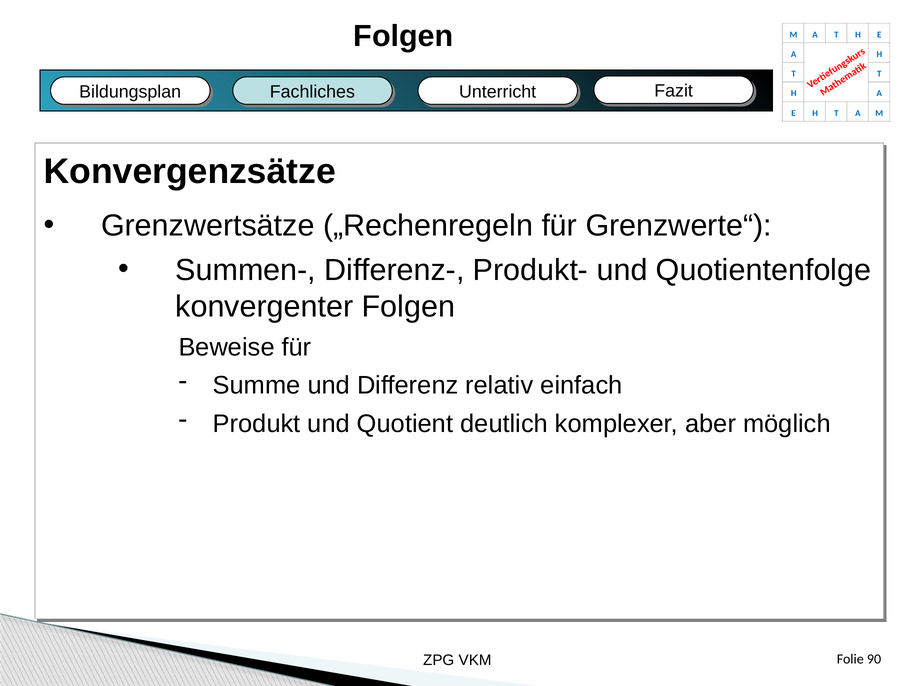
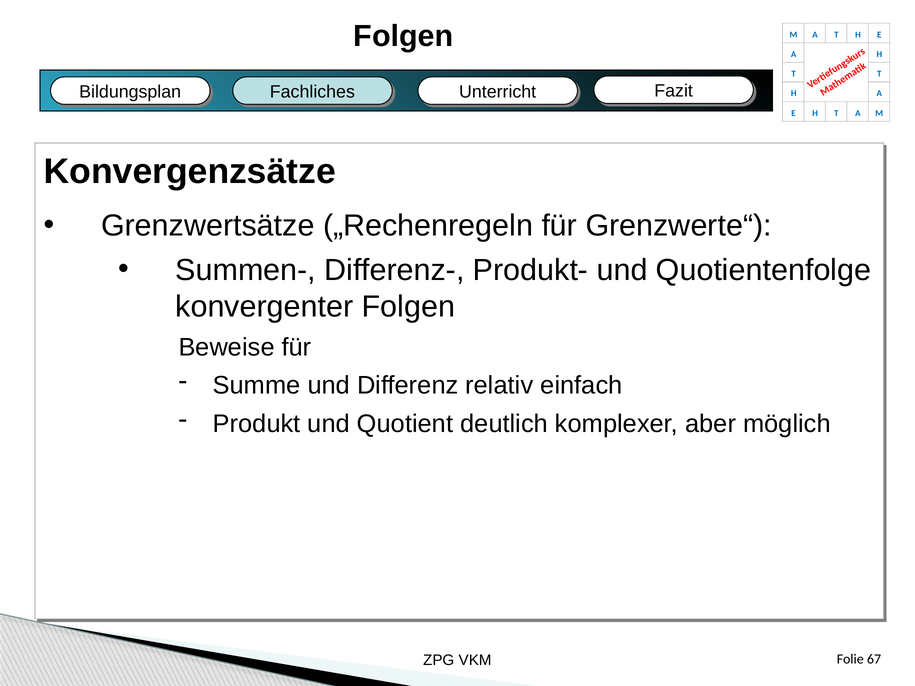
90: 90 -> 67 (874, 660)
